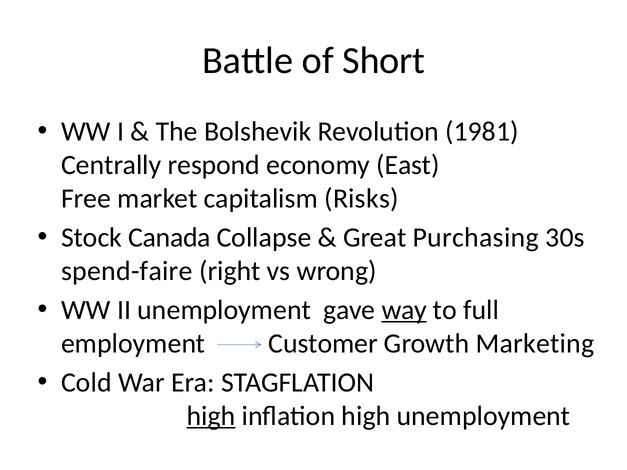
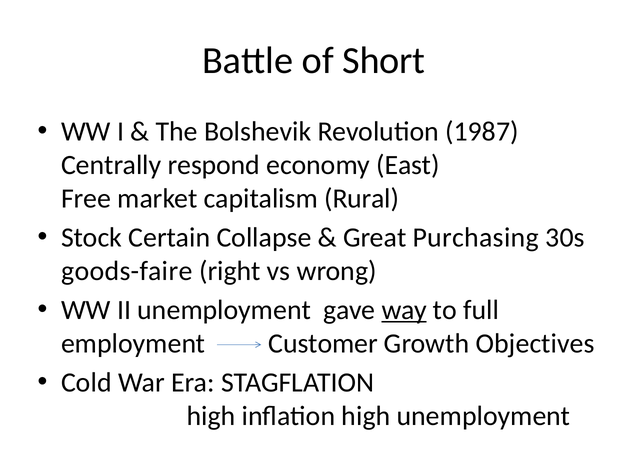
1981: 1981 -> 1987 (482, 132)
Risks: Risks -> Rural (362, 199)
Canada: Canada -> Certain (169, 238)
spend-faire: spend-faire -> goods-faire (127, 271)
Marketing: Marketing -> Objectives (535, 344)
high underline: present -> none (211, 416)
